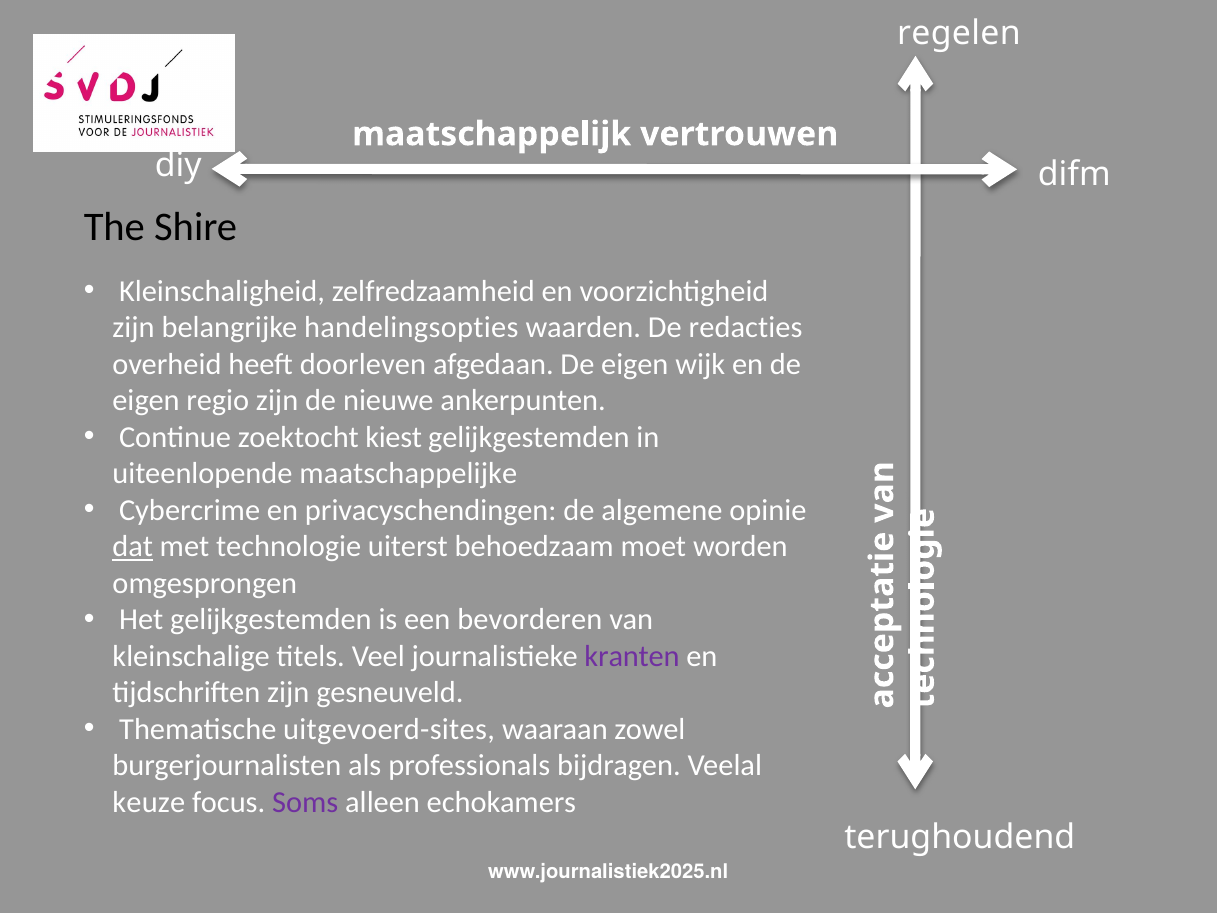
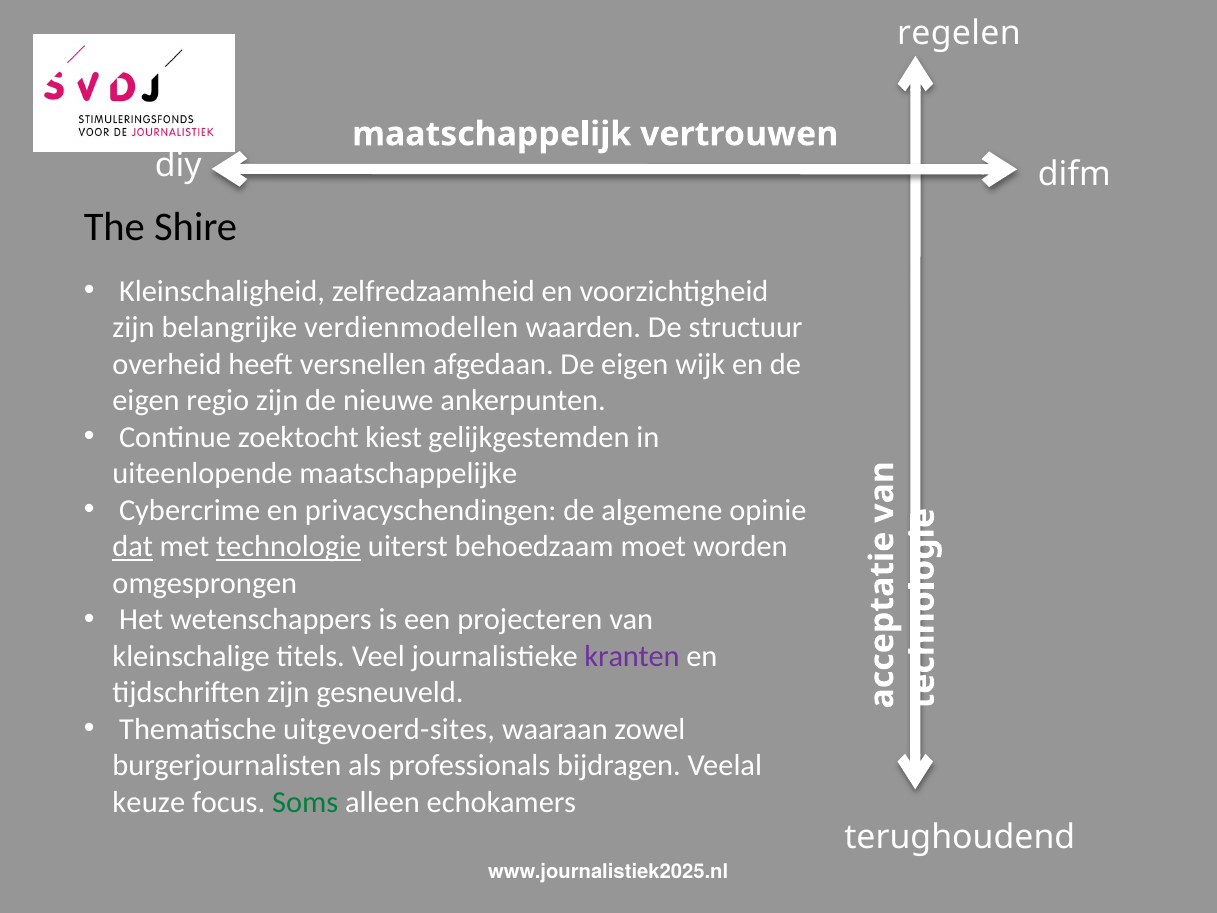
handelingsopties: handelingsopties -> verdienmodellen (411, 328)
redacties: redacties -> structuur (746, 328)
doorleven: doorleven -> versnellen (363, 364)
technologie underline: none -> present (289, 547)
Het gelijkgestemden: gelijkgestemden -> wetenschappers (271, 620)
bevorderen: bevorderen -> projecteren (530, 620)
Soms colour: purple -> green (305, 802)
